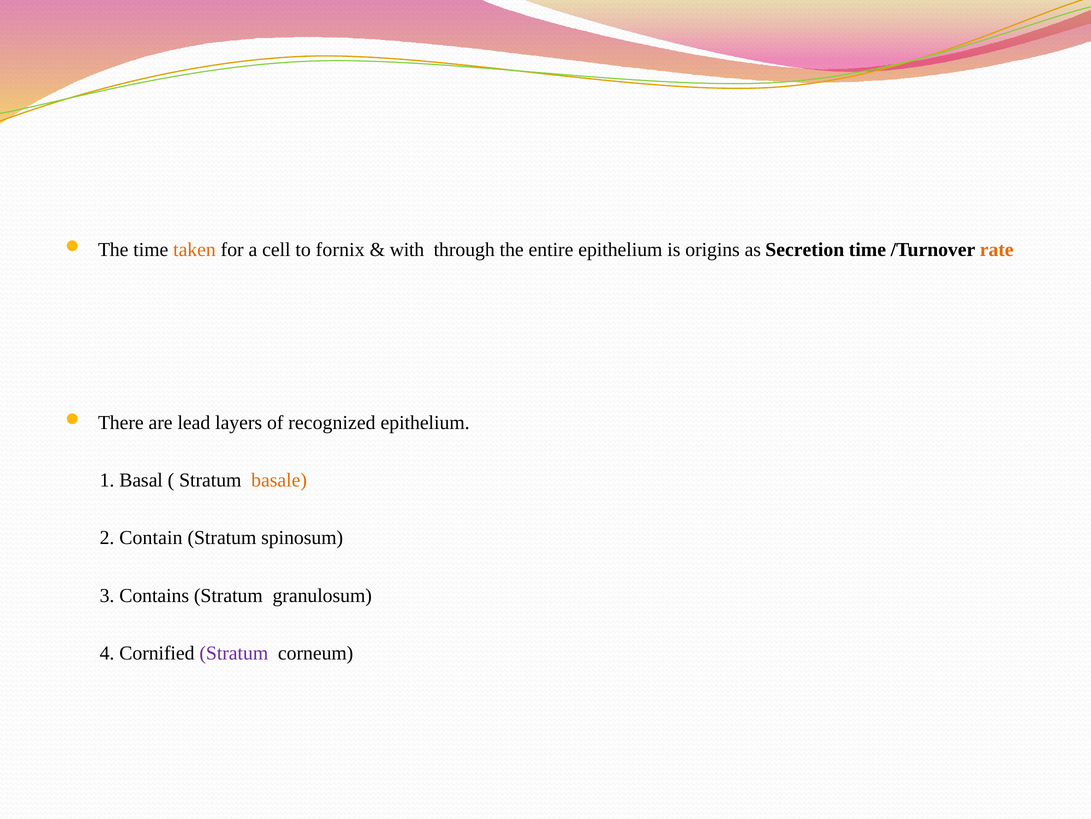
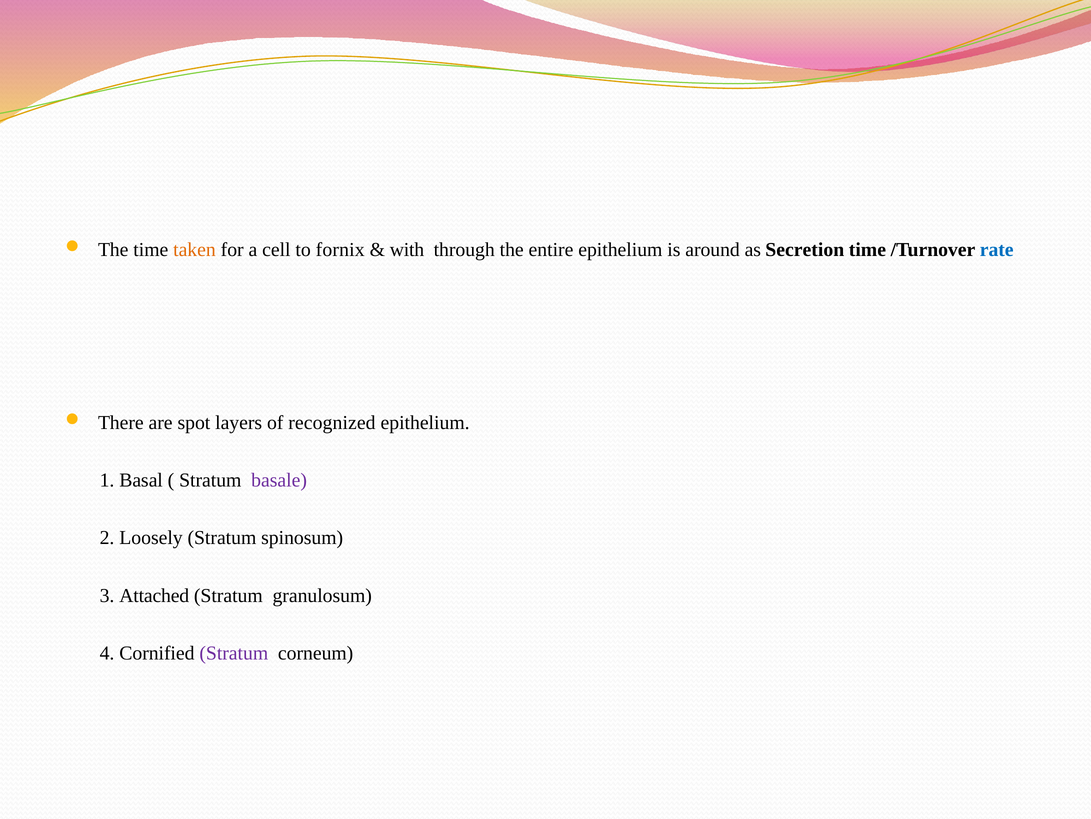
origins: origins -> around (713, 249)
rate colour: orange -> blue (997, 249)
lead: lead -> spot (194, 422)
basale colour: orange -> purple (279, 480)
Contain: Contain -> Loosely (151, 537)
Contains: Contains -> Attached (154, 595)
